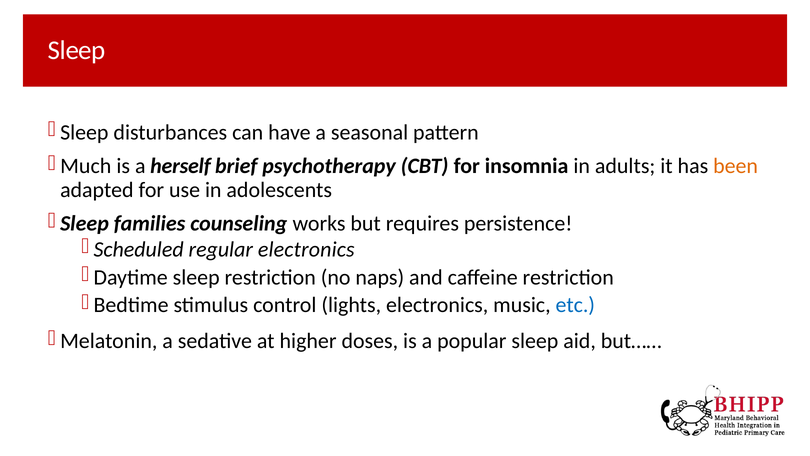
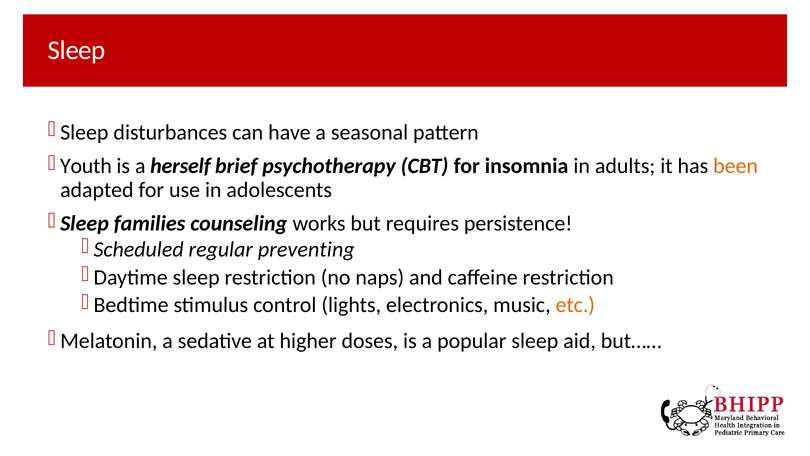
Much: Much -> Youth (86, 166)
regular electronics: electronics -> preventing (306, 249)
etc colour: blue -> orange (575, 305)
